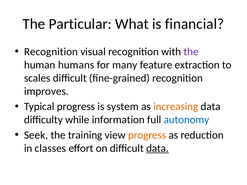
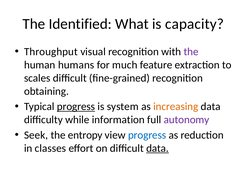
Particular: Particular -> Identified (80, 24)
financial: financial -> capacity (194, 24)
Recognition: Recognition -> Throughput (51, 52)
many: many -> much (125, 65)
improves: improves -> obtaining (46, 91)
progress underline: none -> present (76, 107)
autonomy colour: blue -> purple (187, 120)
training: training -> entropy (85, 135)
progress colour: orange -> blue (147, 135)
